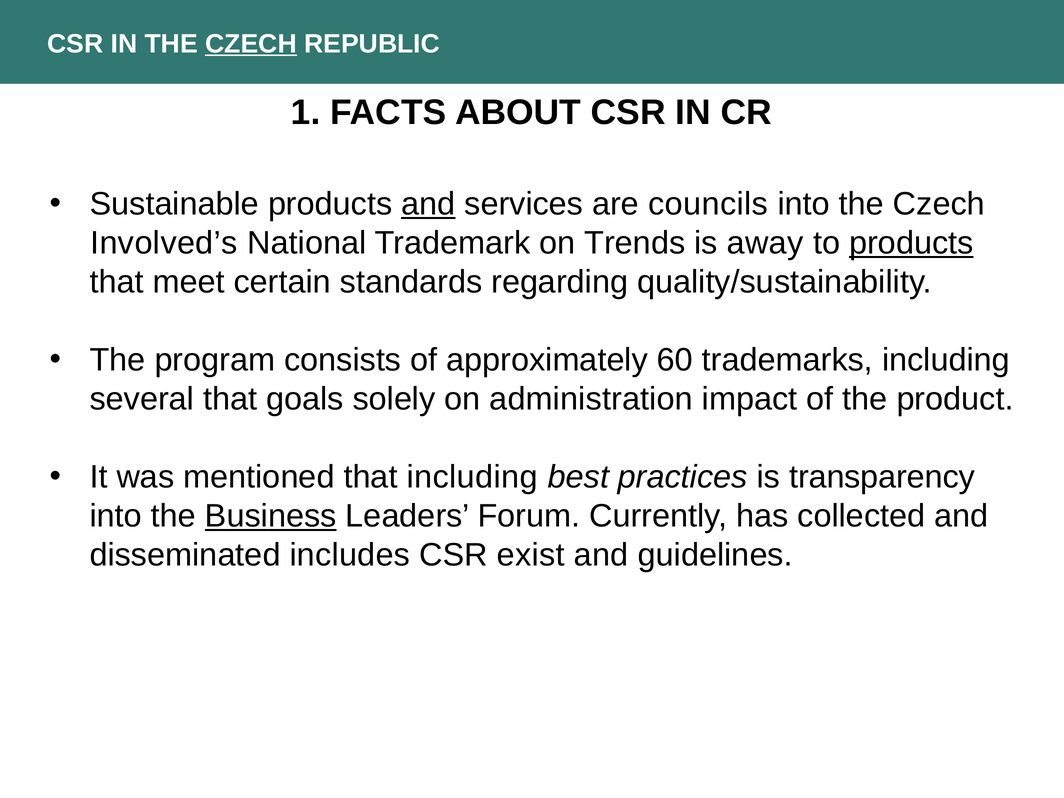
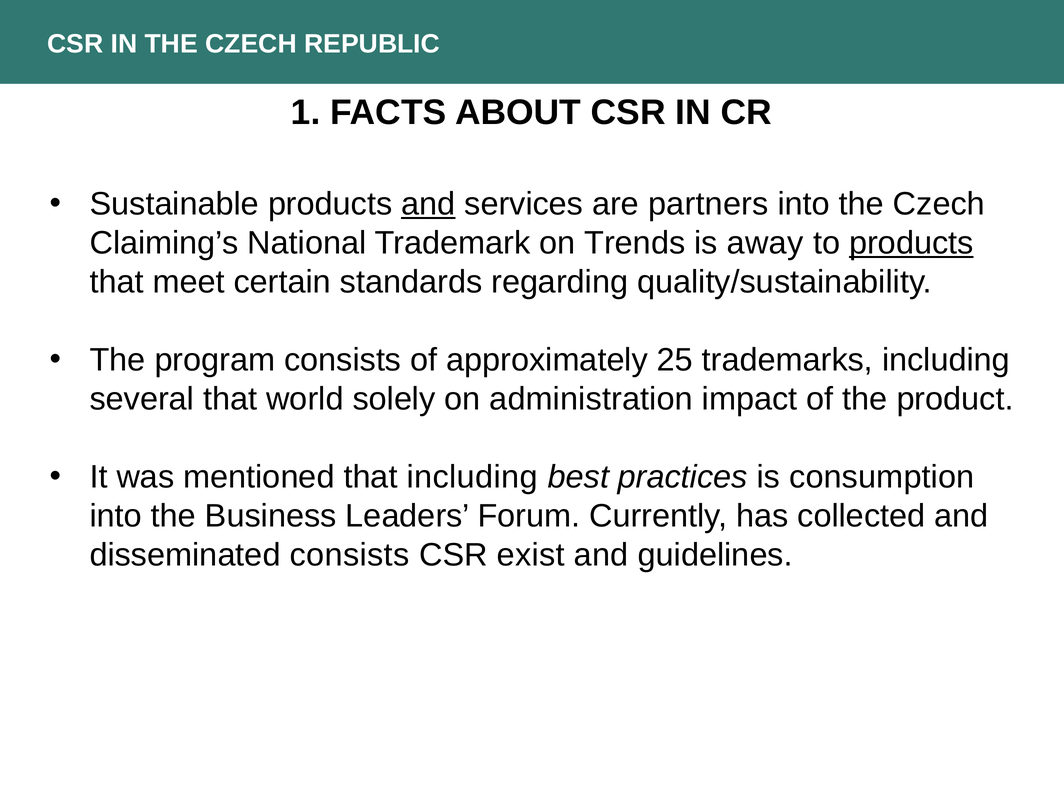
CZECH underline: present -> none (251, 44)
councils: councils -> partners (708, 204)
Involved’s: Involved’s -> Claiming’s (164, 243)
60: 60 -> 25 (675, 360)
goals: goals -> world (305, 399)
transparency: transparency -> consumption (882, 477)
Business underline: present -> none (271, 516)
disseminated includes: includes -> consists (350, 555)
